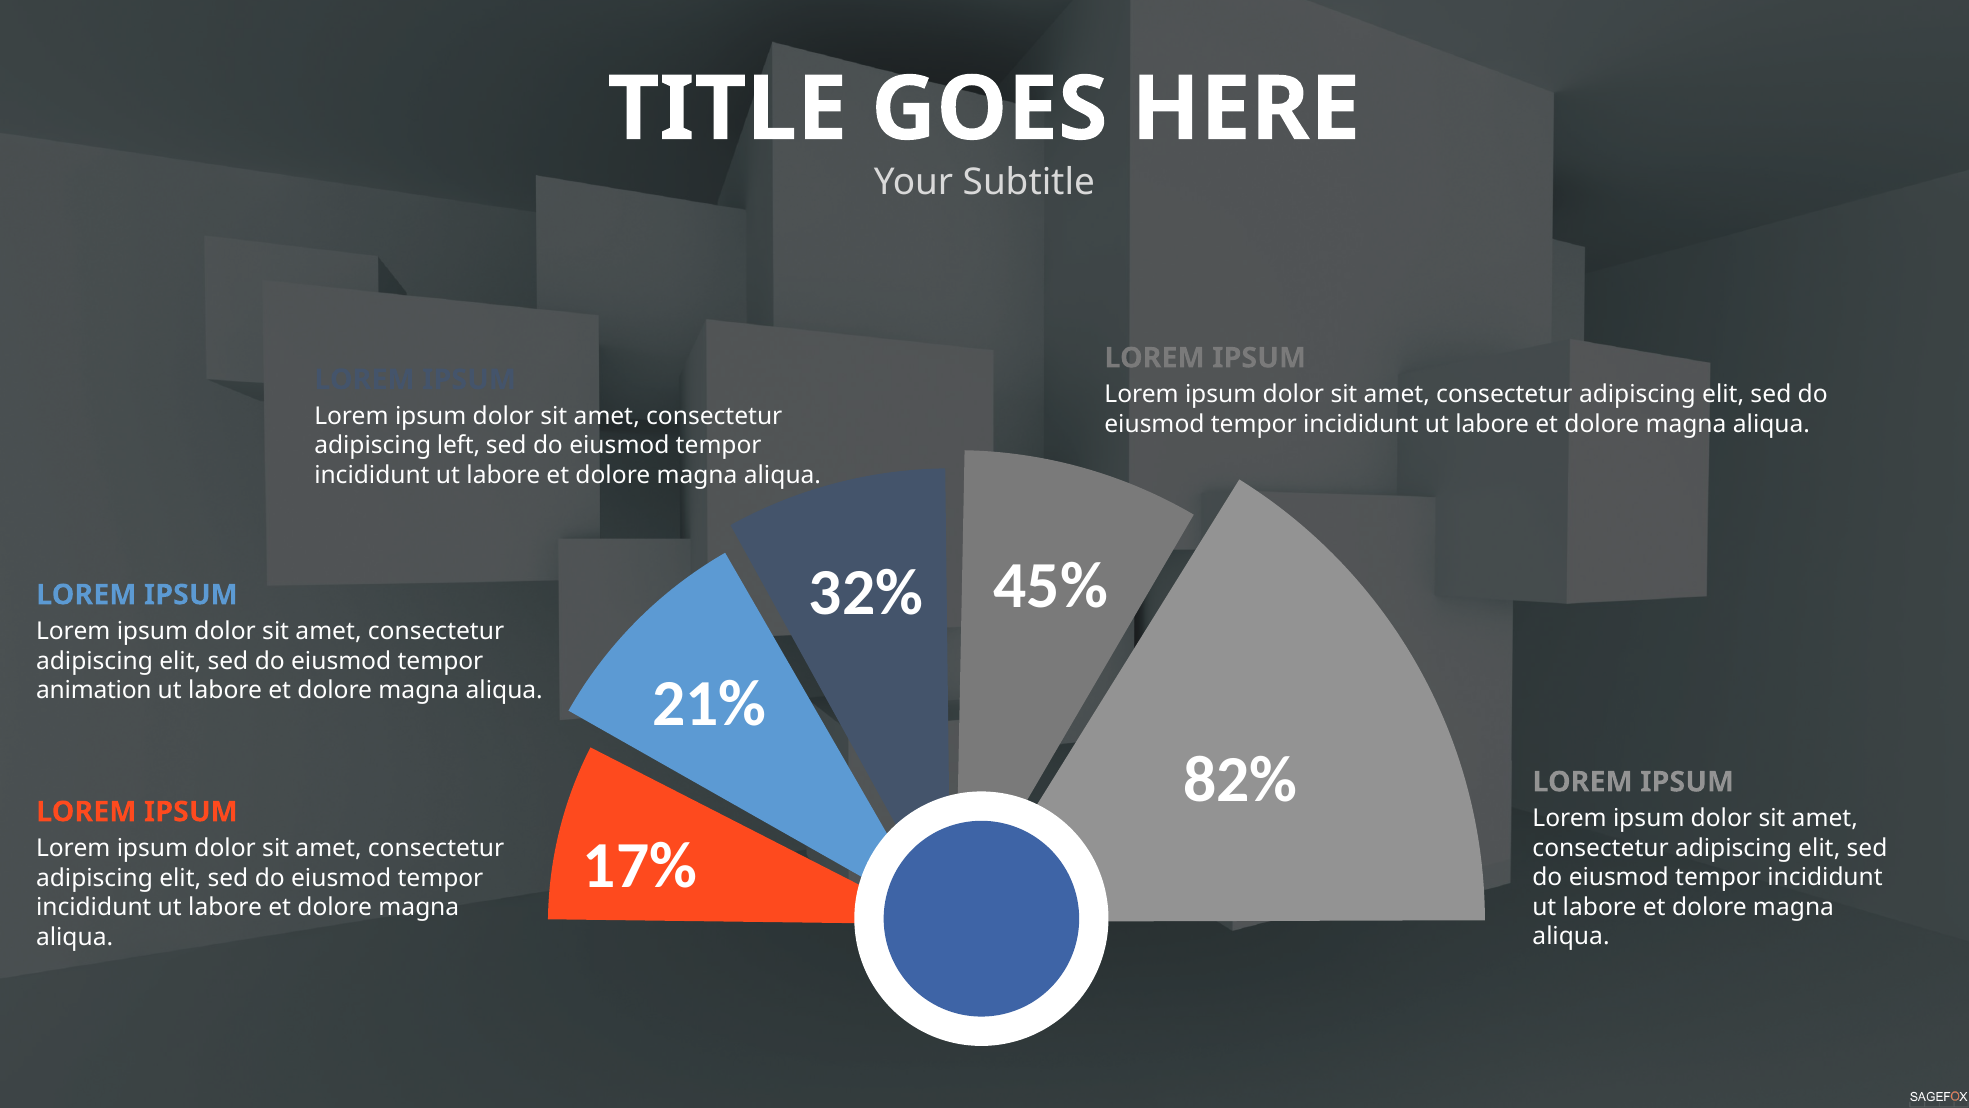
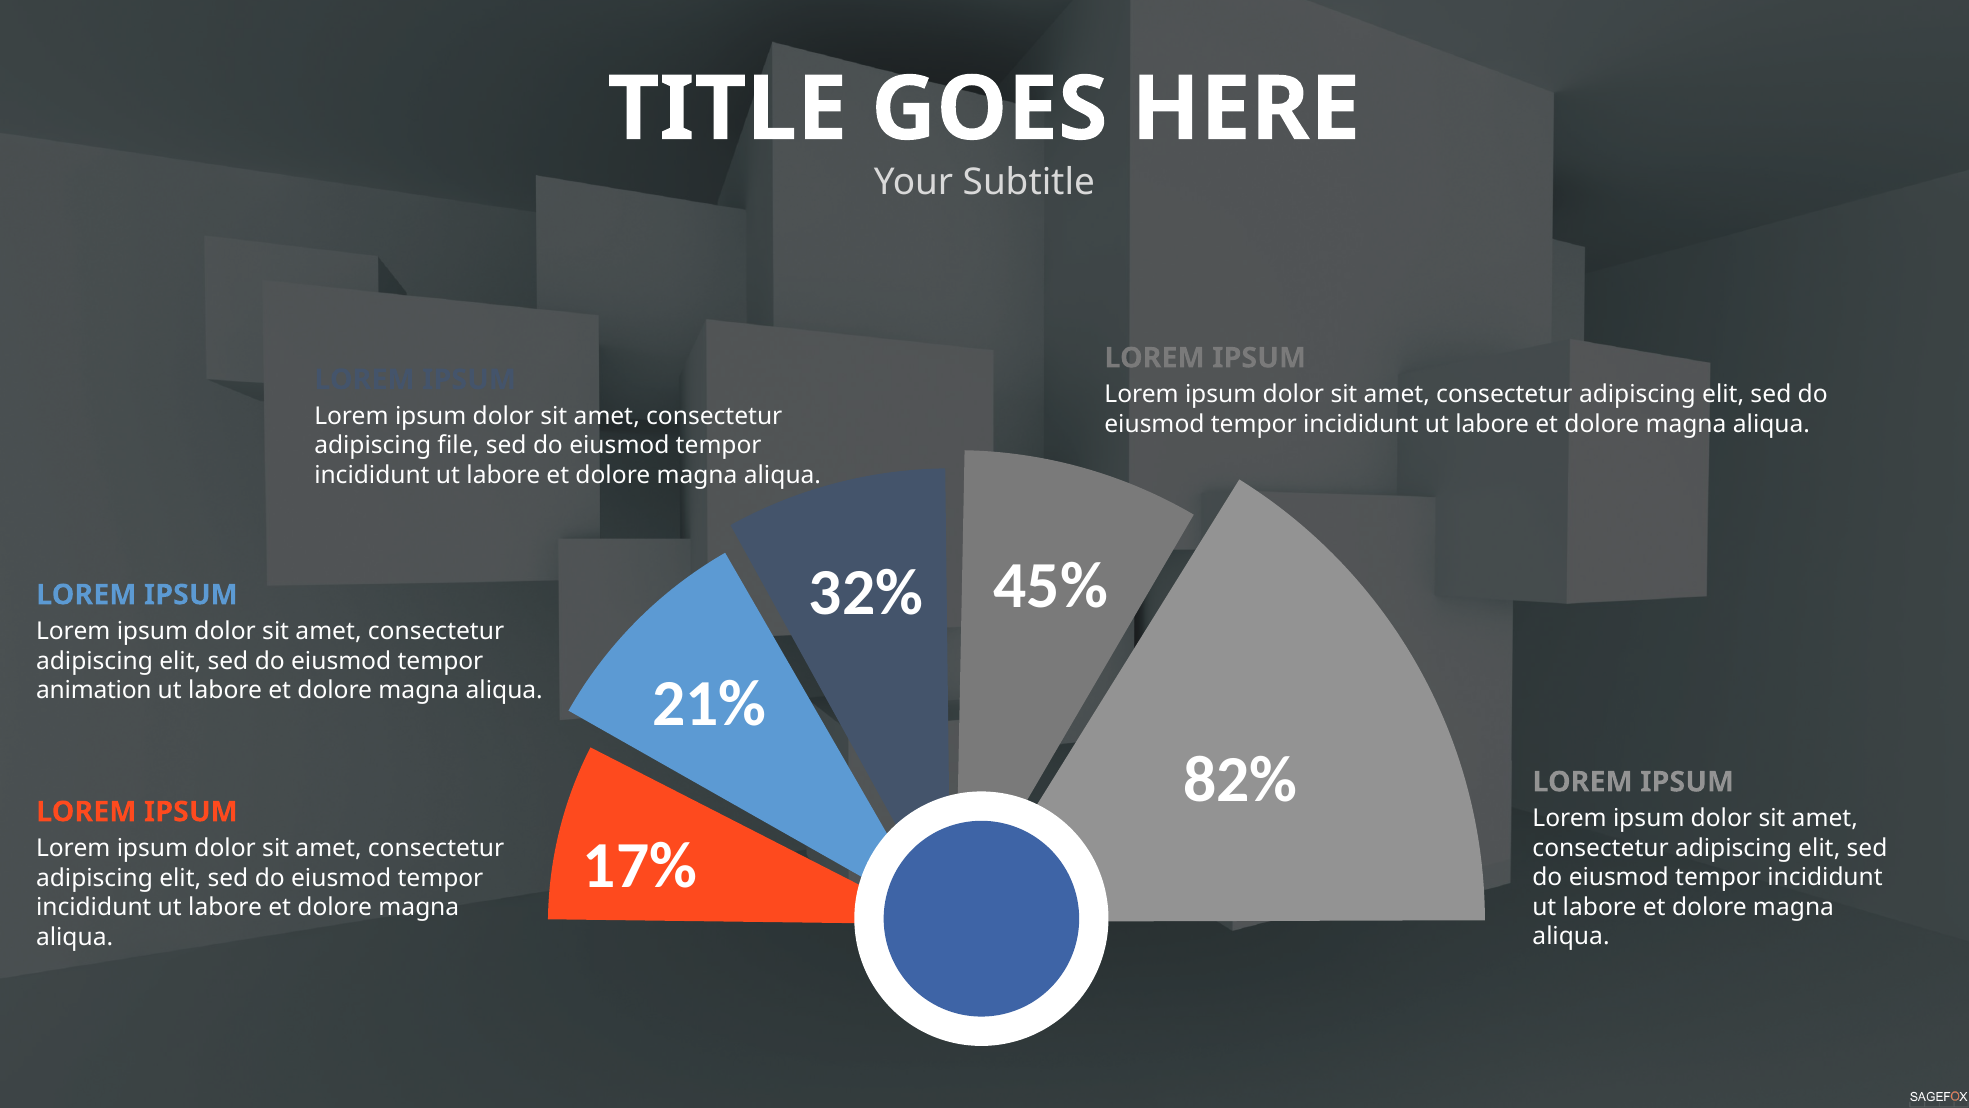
left: left -> file (458, 446)
